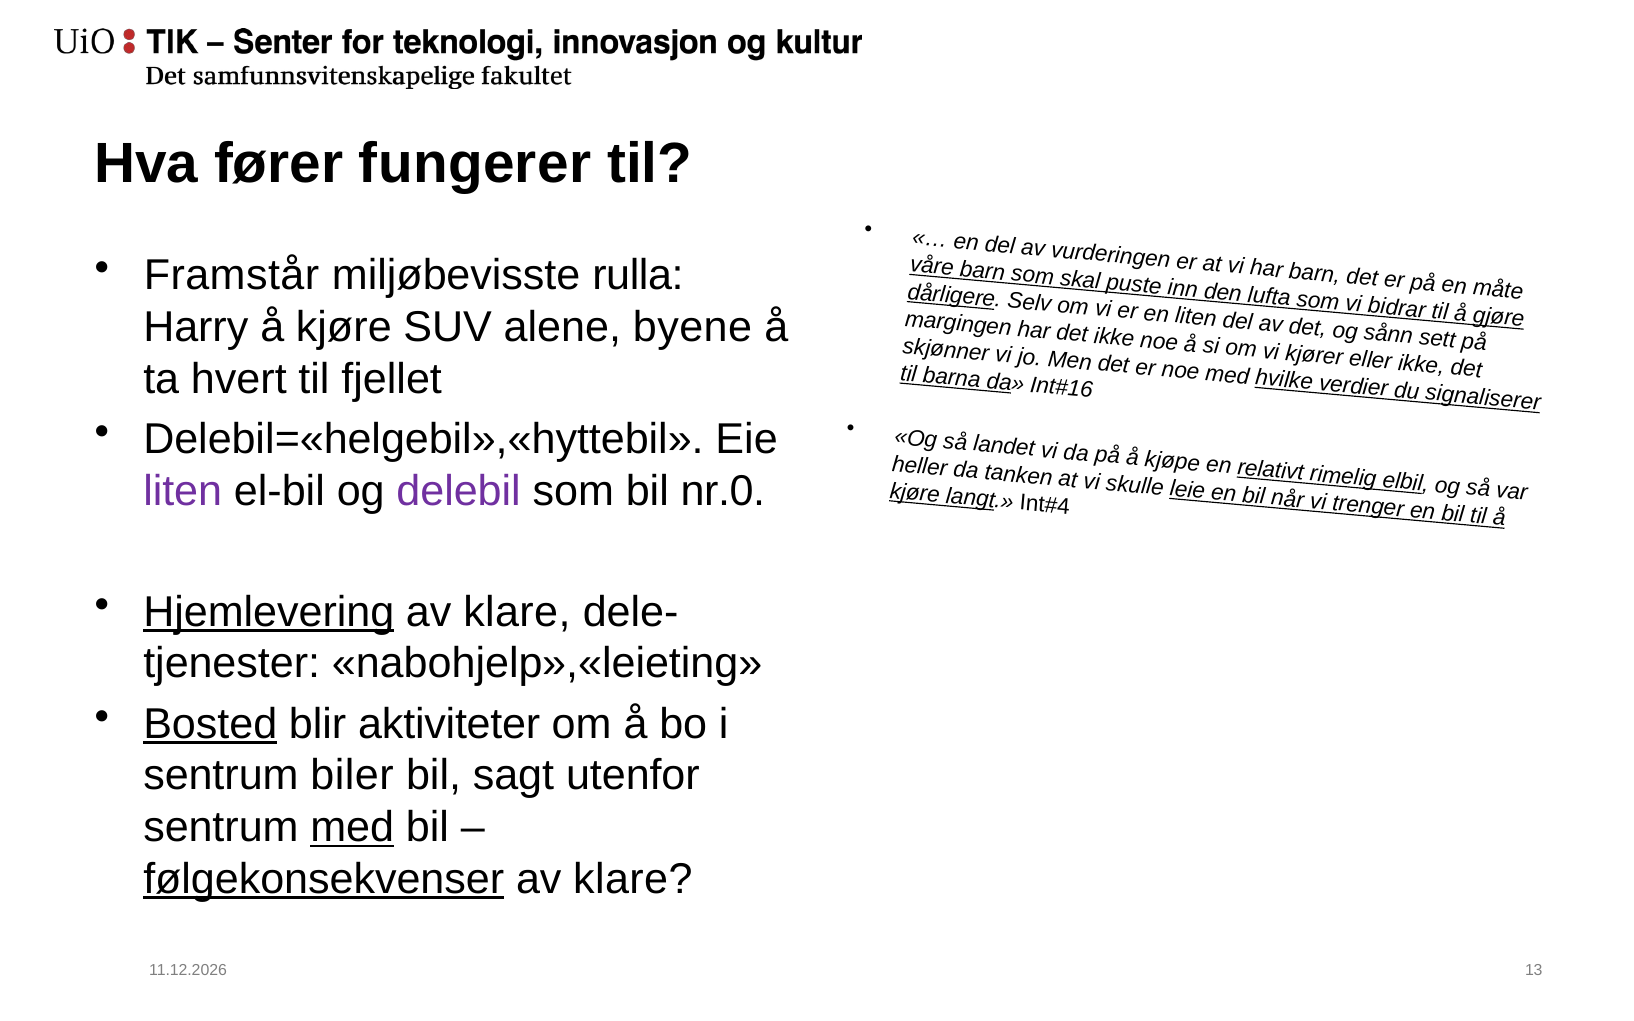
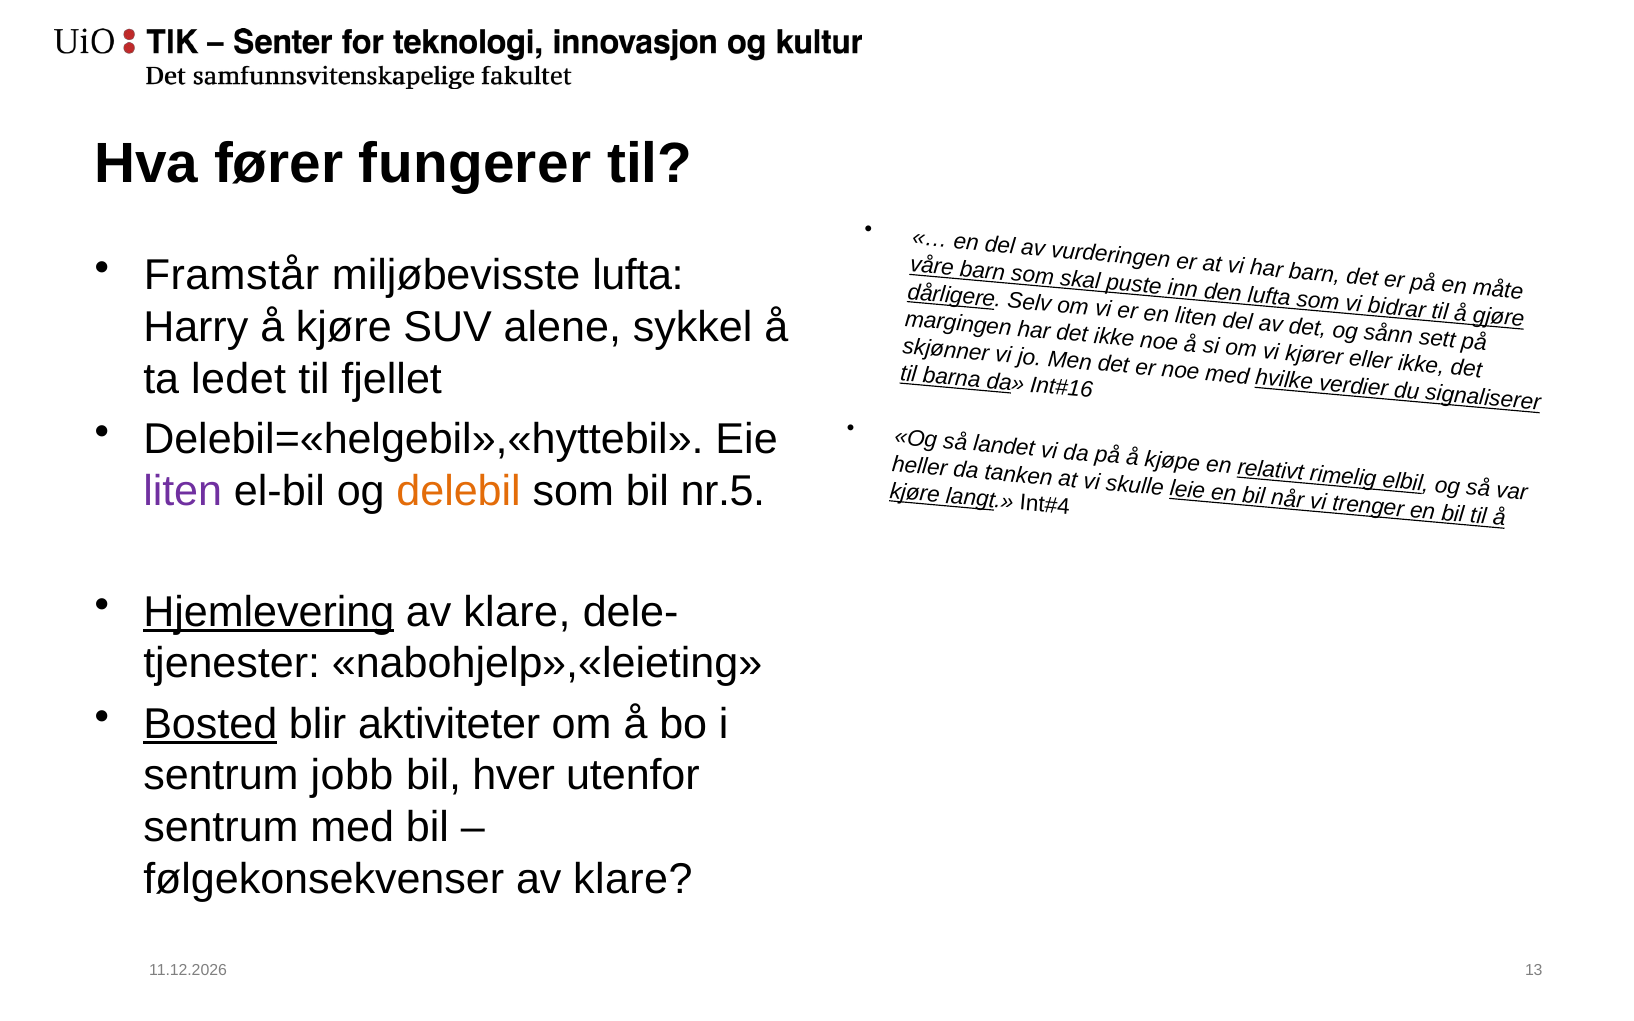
miljøbevisste rulla: rulla -> lufta (638, 276)
byene: byene -> sykkel (693, 328)
hvert: hvert -> ledet (239, 379)
delebil colour: purple -> orange (459, 491)
nr.0: nr.0 -> nr.5 (723, 491)
biler: biler -> jobb (352, 776)
sagt: sagt -> hver (514, 776)
med underline: present -> none (352, 827)
følgekonsekvenser underline: present -> none (324, 879)
